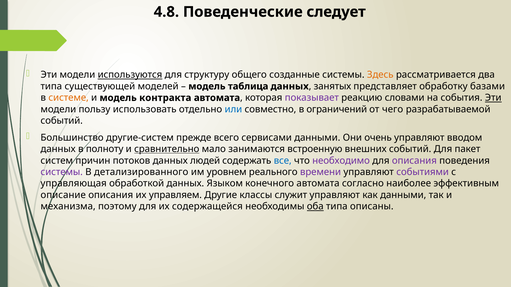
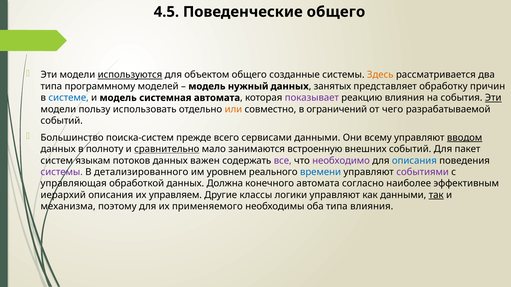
4.8: 4.8 -> 4.5 (166, 12)
Поведенческие следует: следует -> общего (336, 12)
структуру: структуру -> объектом (207, 75)
существующей: существующей -> программному (100, 86)
таблица: таблица -> нужный (248, 86)
базами: базами -> причин (488, 86)
системе colour: orange -> blue (69, 98)
контракта: контракта -> системная (165, 98)
реакцию словами: словами -> влияния (405, 98)
или colour: blue -> orange (233, 109)
другие-систем: другие-систем -> поиска-систем (140, 138)
очень: очень -> всему (378, 138)
вводом underline: none -> present (465, 138)
причин: причин -> языкам (93, 161)
людей: людей -> важен (205, 161)
все colour: blue -> purple (283, 161)
описания colour: purple -> blue (414, 161)
времени colour: purple -> blue (320, 172)
Языком: Языком -> Должна (225, 184)
описание: описание -> иерархий (63, 195)
служит: служит -> логики (291, 195)
так underline: none -> present (436, 195)
содержащейся: содержащейся -> применяемого (207, 207)
оба underline: present -> none (315, 207)
типа описаны: описаны -> влияния (372, 207)
